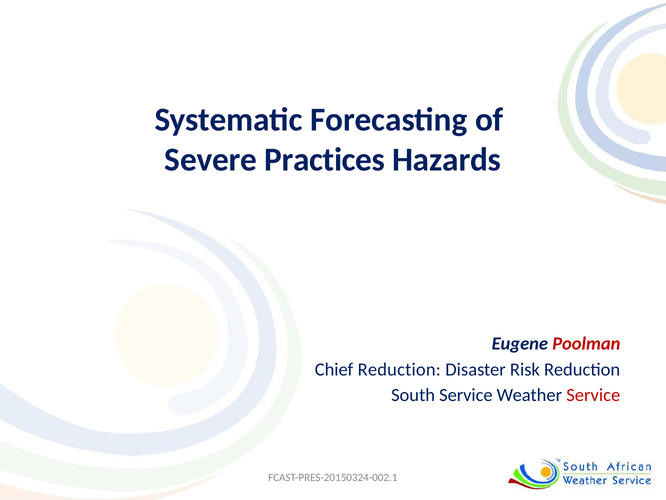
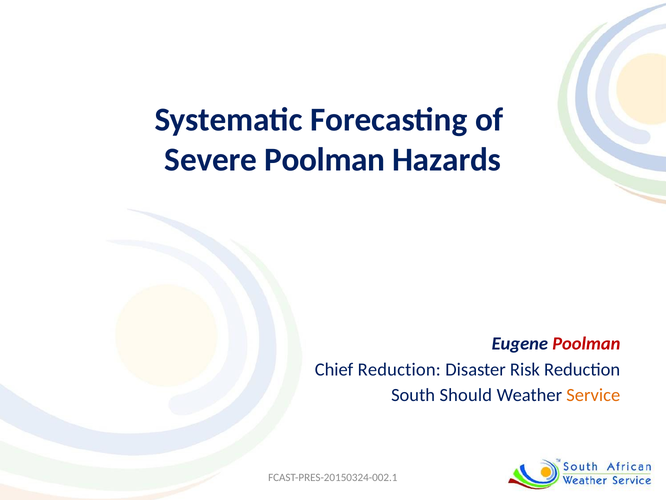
Severe Practices: Practices -> Poolman (325, 159)
South Service: Service -> Should (466, 395)
Service colour: red -> orange (593, 395)
